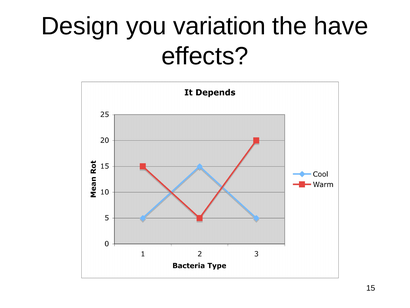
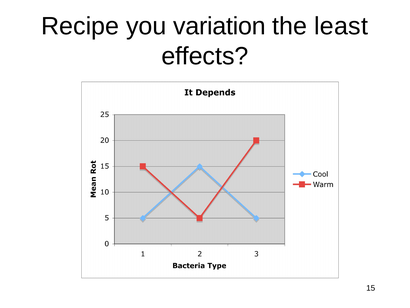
Design: Design -> Recipe (80, 26)
have: have -> least (341, 26)
